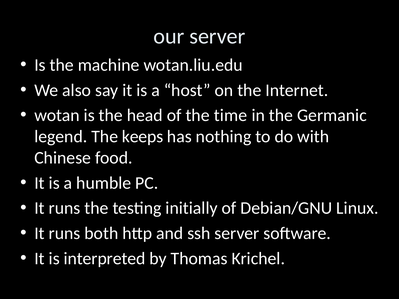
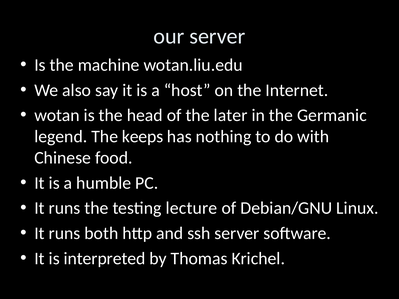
time: time -> later (231, 115)
initially: initially -> lecture (191, 208)
